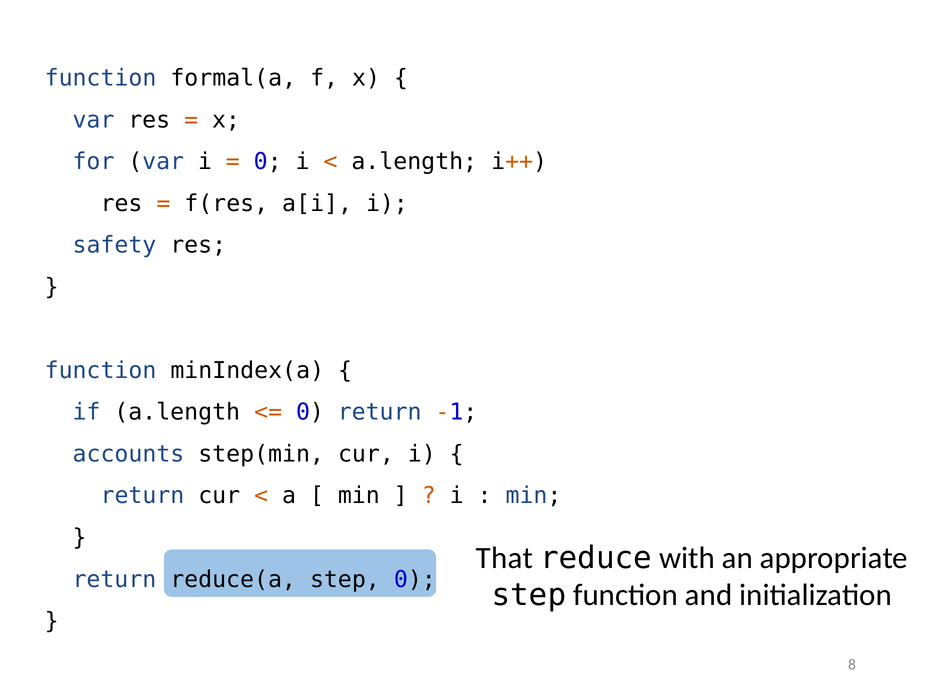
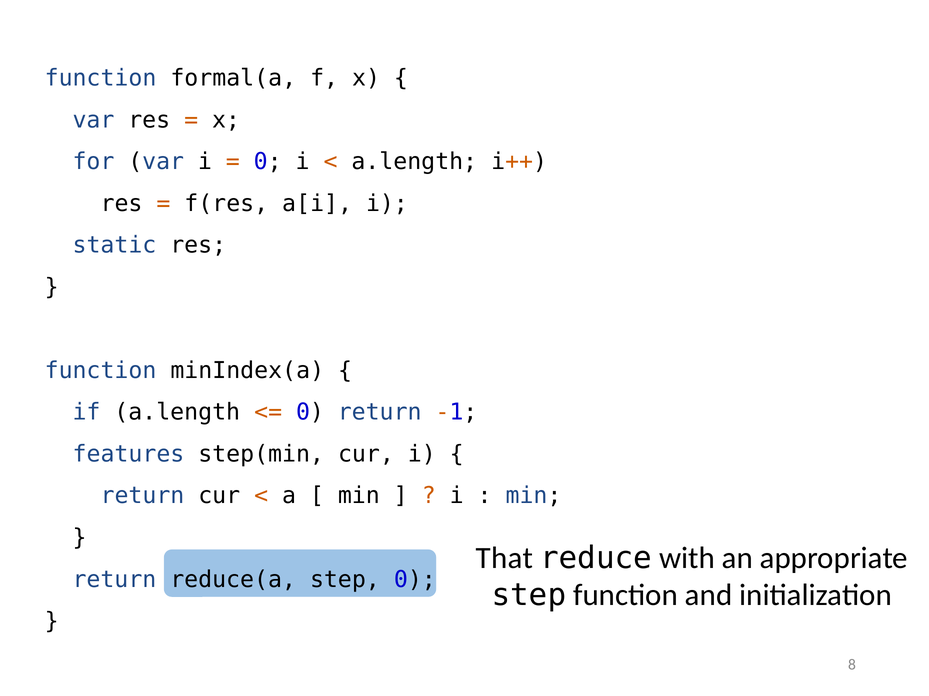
safety: safety -> static (114, 246)
accounts: accounts -> features (128, 455)
